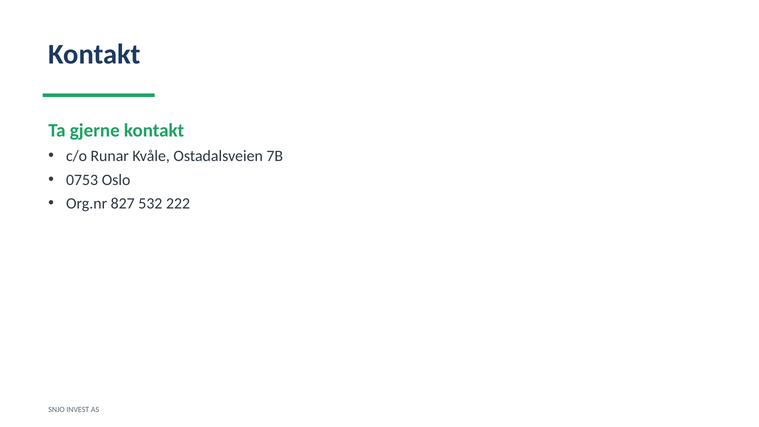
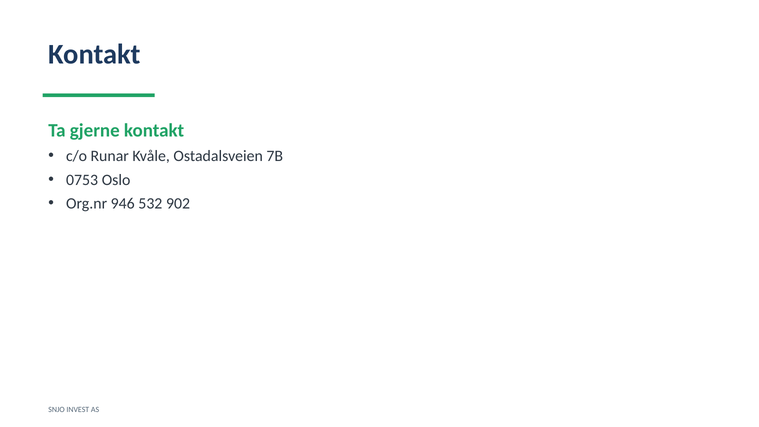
827: 827 -> 946 (123, 204)
222: 222 -> 902 (178, 204)
